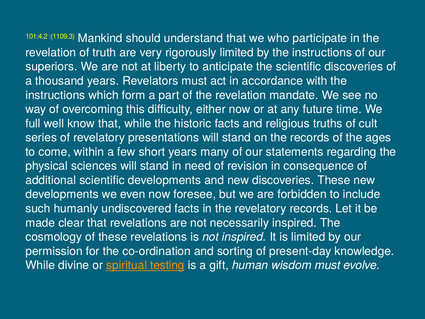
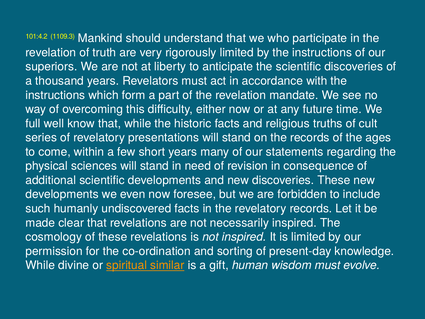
testing: testing -> similar (167, 265)
